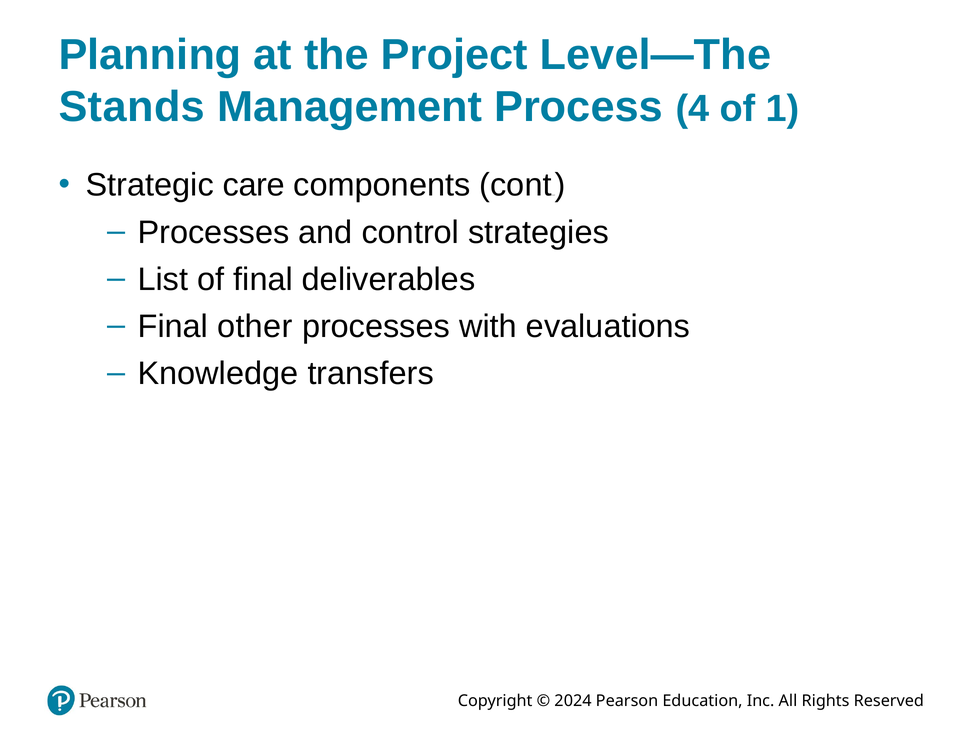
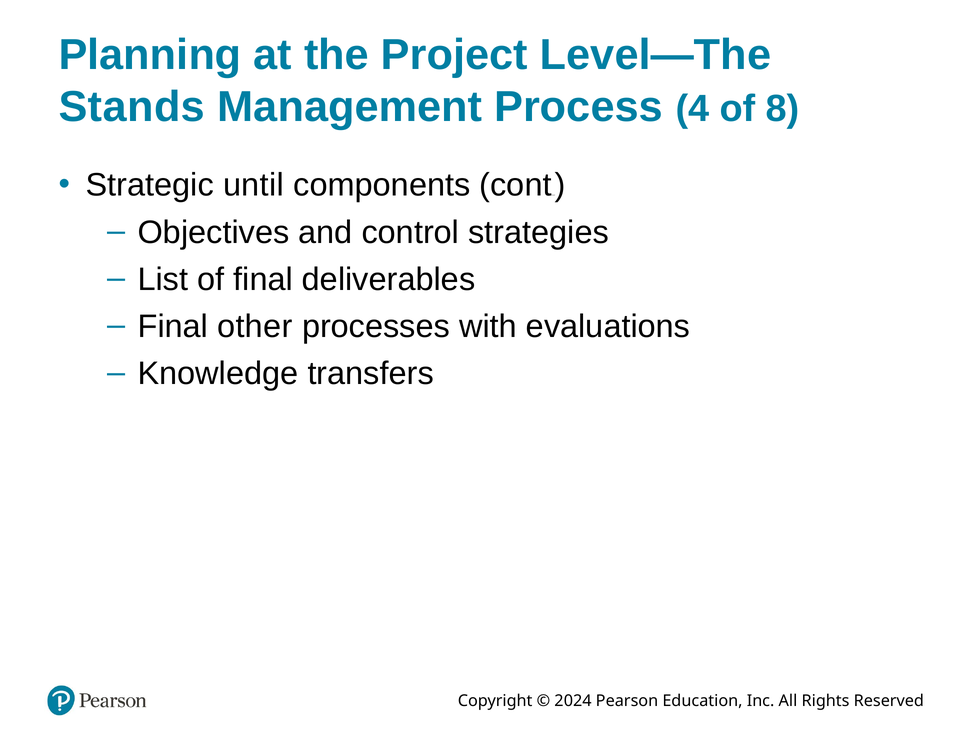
1: 1 -> 8 (783, 109)
care: care -> until (253, 185)
Processes: Processes -> Objectives (214, 232)
